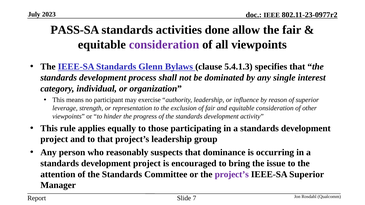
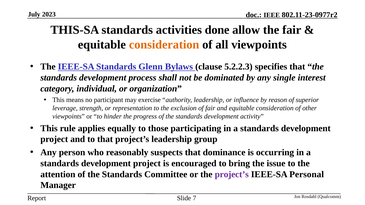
PASS-SA: PASS-SA -> THIS-SA (75, 30)
consideration colour: purple -> orange (164, 45)
5.4.1.3: 5.4.1.3 -> 5.2.2.3 (238, 67)
IEEE-SA Superior: Superior -> Personal (307, 175)
